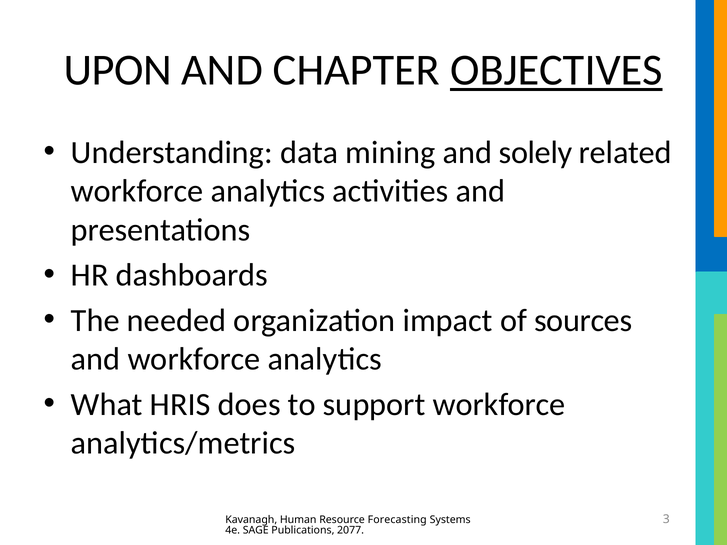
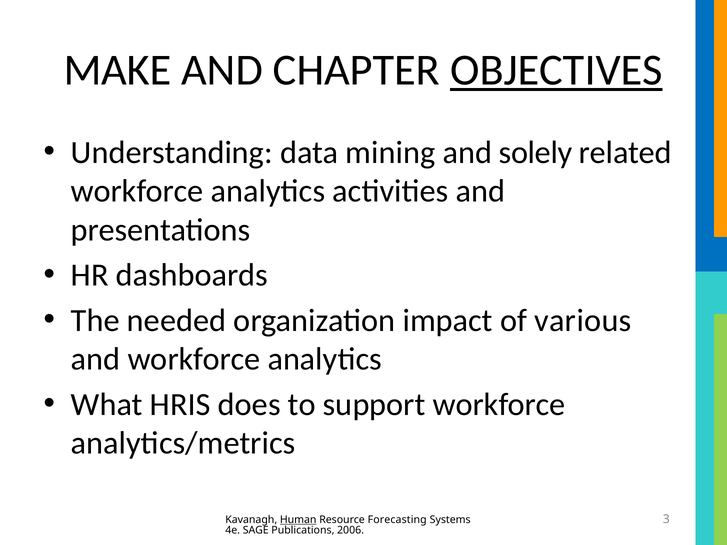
UPON: UPON -> MAKE (117, 70)
sources: sources -> various (583, 321)
Human underline: none -> present (298, 520)
2077: 2077 -> 2006 (351, 530)
